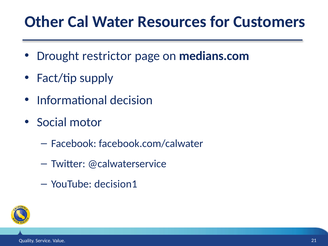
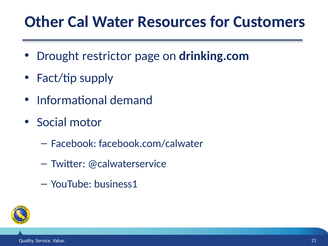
medians.com: medians.com -> drinking.com (214, 56)
decision: decision -> demand (131, 100)
decision1: decision1 -> business1 (116, 184)
